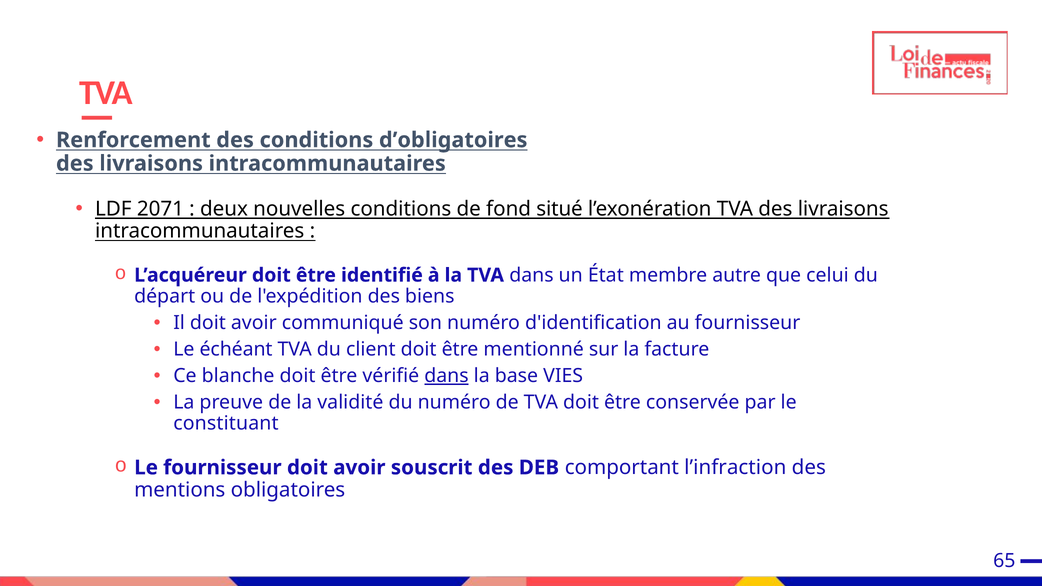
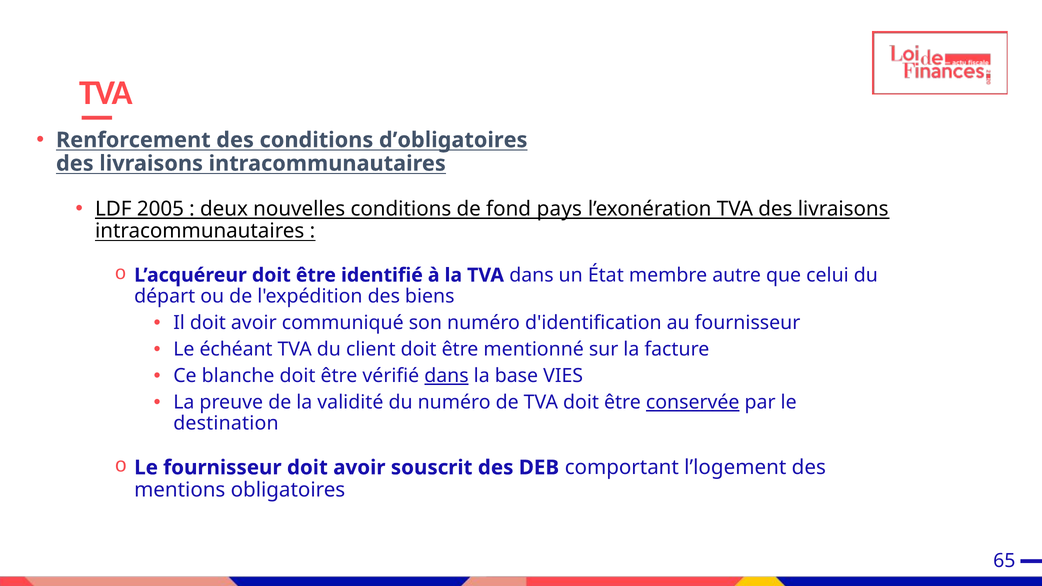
2071: 2071 -> 2005 (160, 209)
situé: situé -> pays (559, 209)
conservée underline: none -> present (693, 402)
constituant: constituant -> destination (226, 424)
l’infraction: l’infraction -> l’logement (735, 468)
